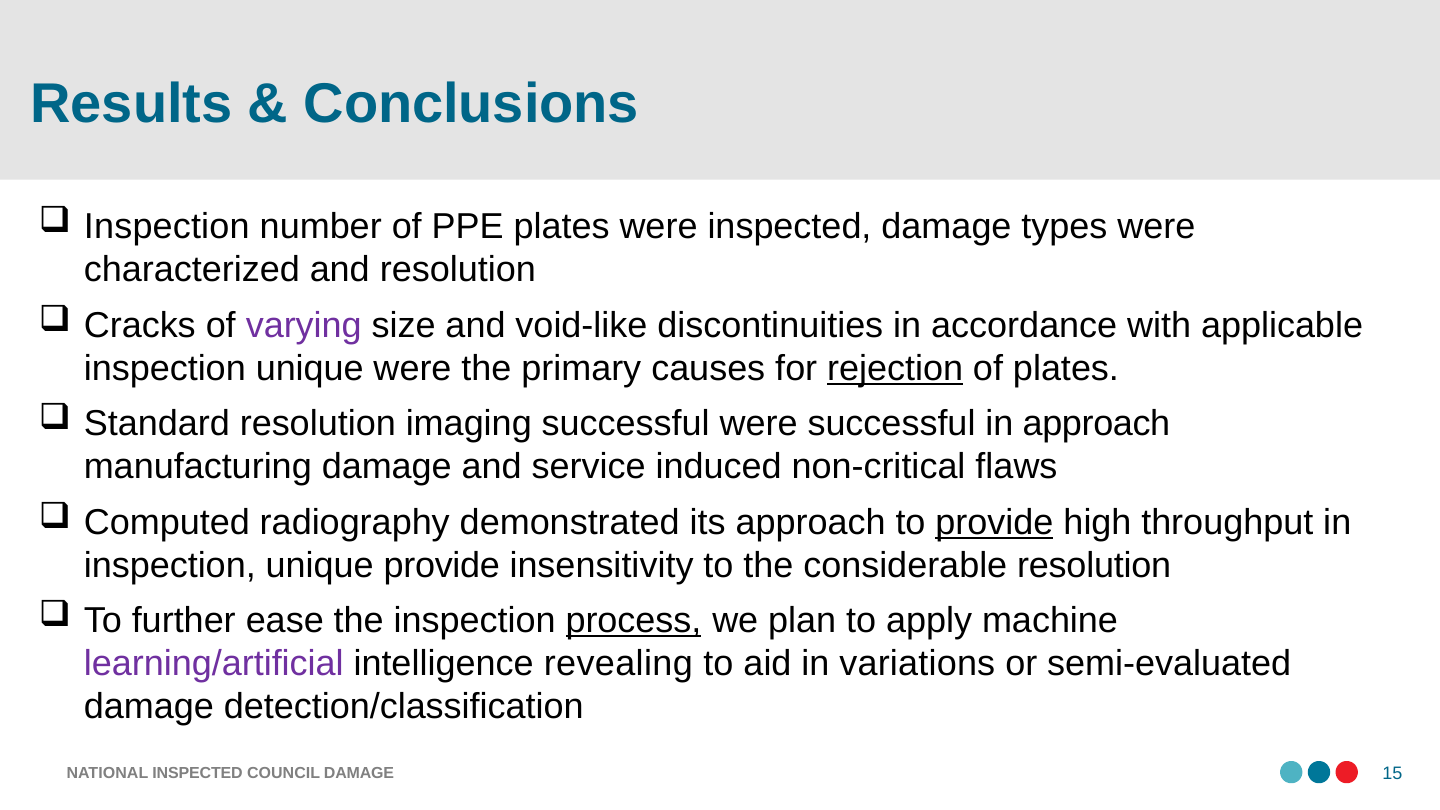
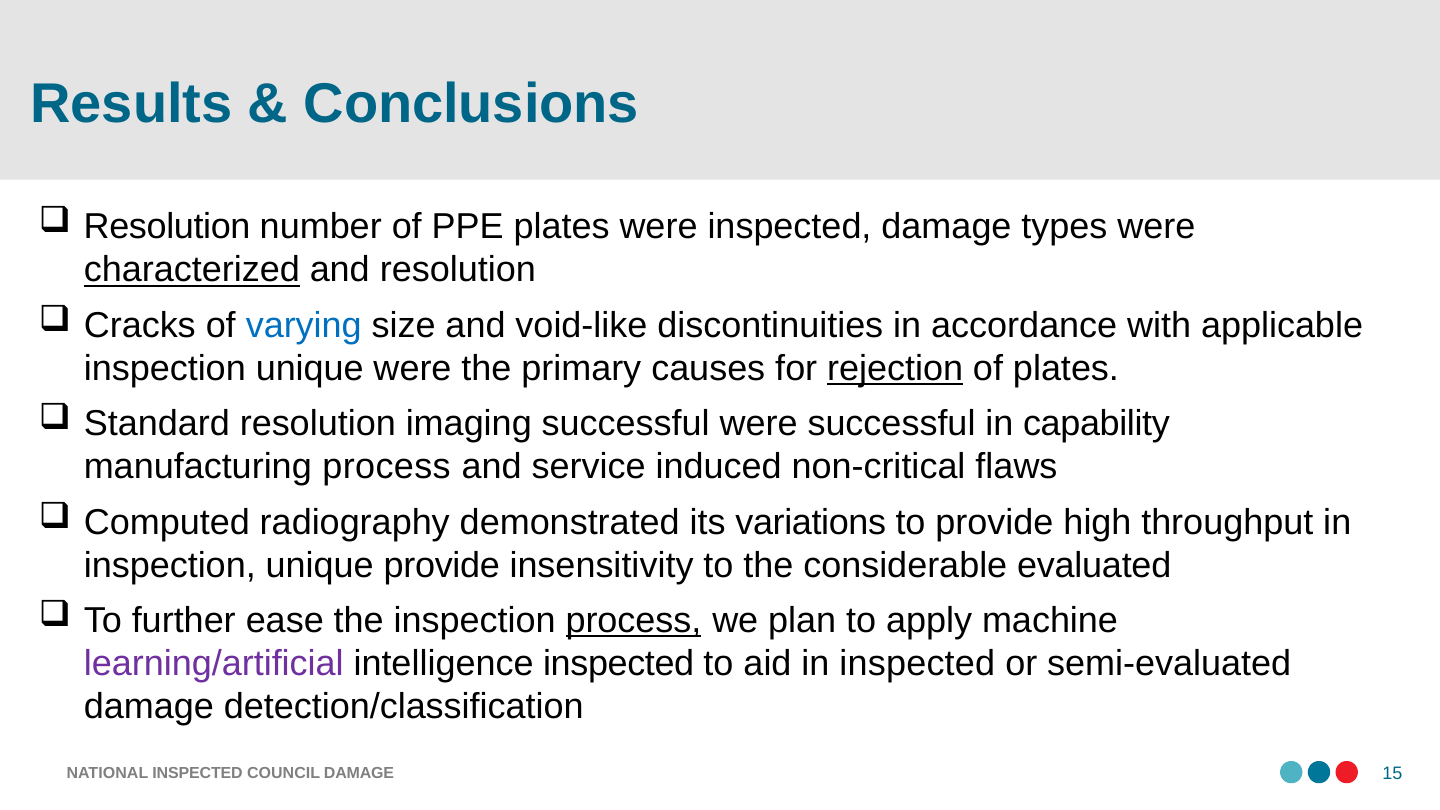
Inspection: Inspection -> Resolution (167, 227)
characterized underline: none -> present (192, 270)
varying colour: purple -> blue (304, 325)
in approach: approach -> capability (1096, 424)
manufacturing damage: damage -> process (387, 467)
its approach: approach -> variations (811, 522)
provide underline: present -> none (994, 522)
considerable resolution: resolution -> evaluated (1094, 565)
intelligence revealing: revealing -> inspected (619, 664)
in variations: variations -> inspected (917, 664)
